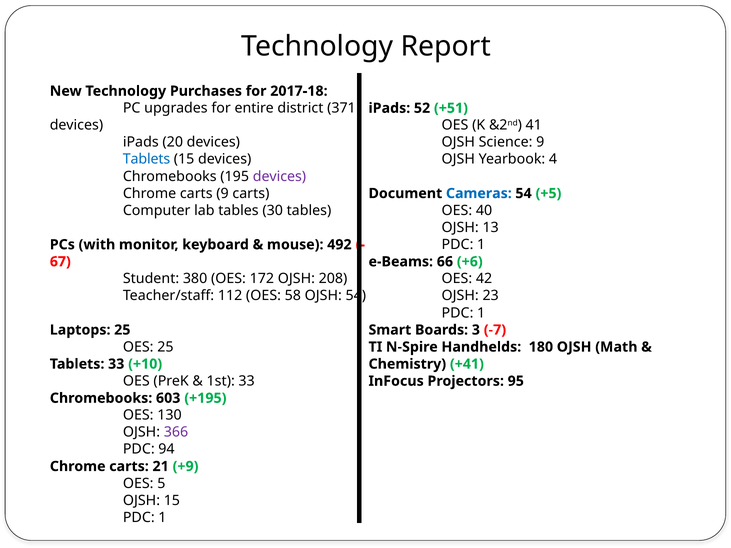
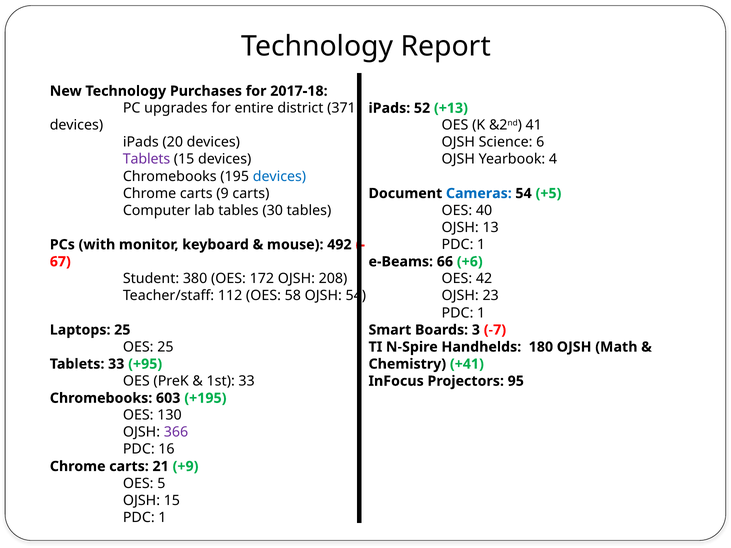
+51: +51 -> +13 (451, 108)
Science 9: 9 -> 6 (540, 142)
Tablets colour: blue -> purple (147, 159)
devices colour: purple -> blue (279, 176)
+10: +10 -> +95 (145, 364)
94: 94 -> 16 (166, 450)
